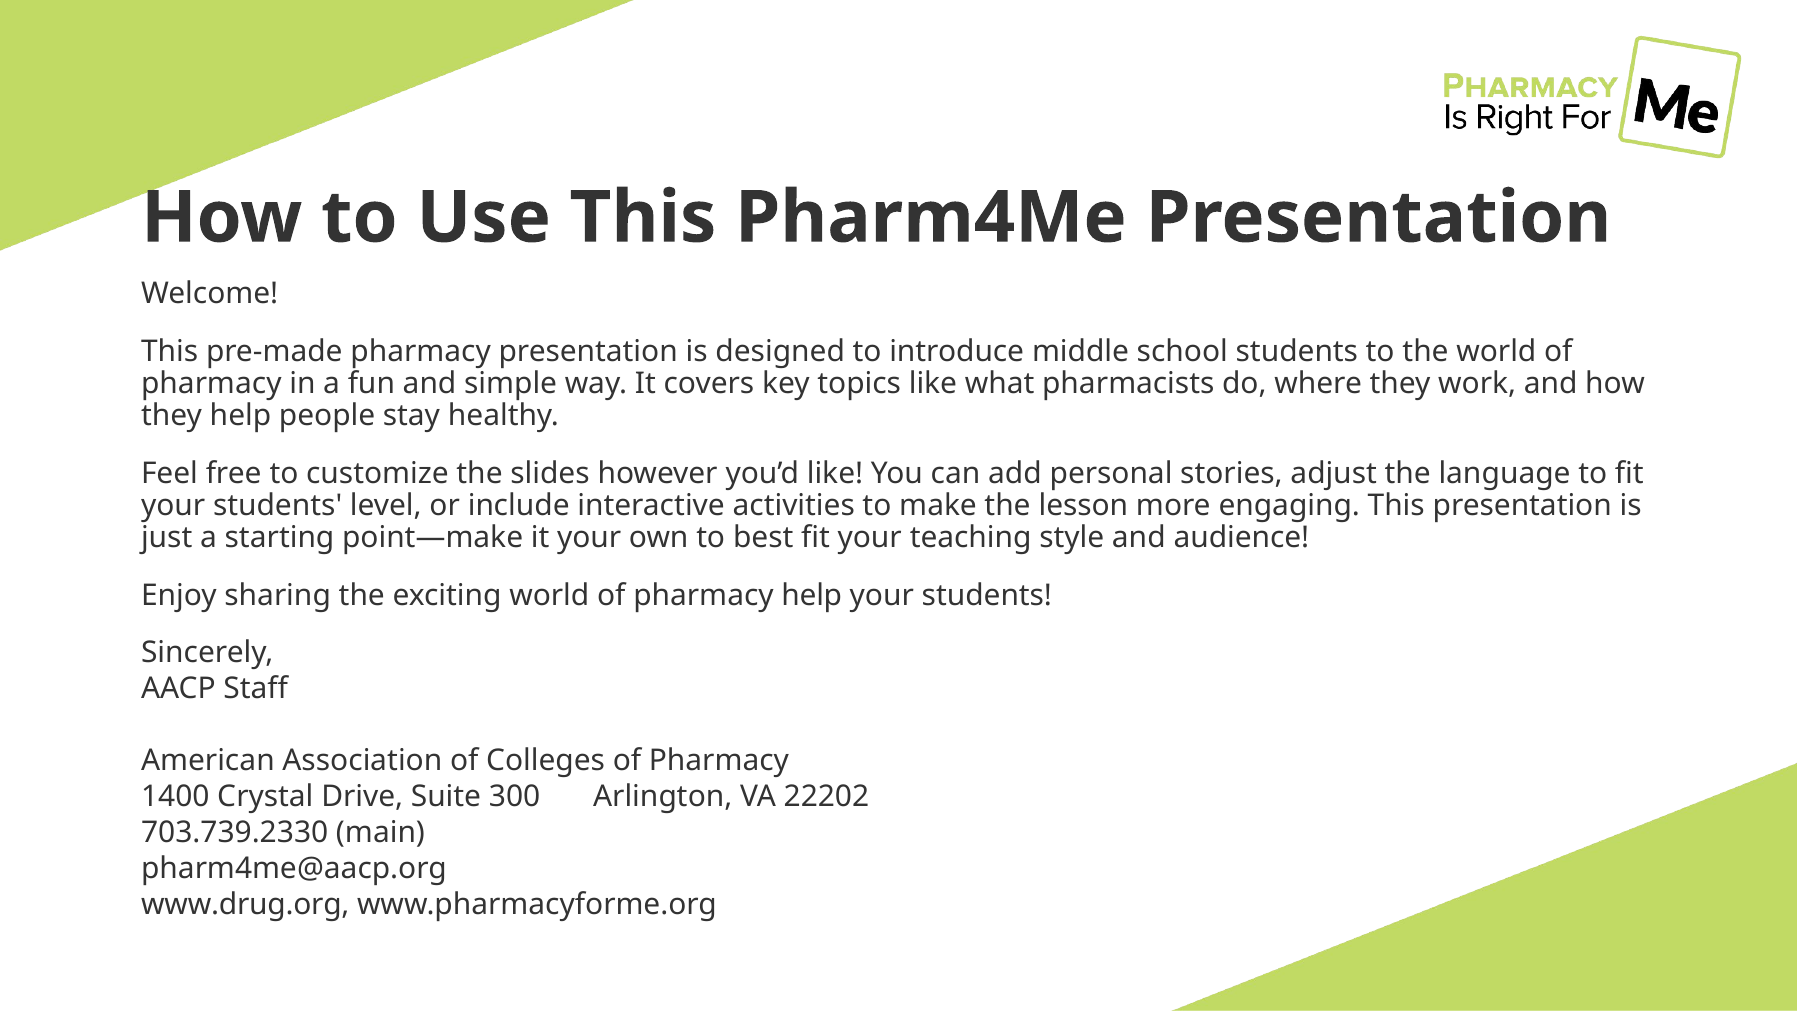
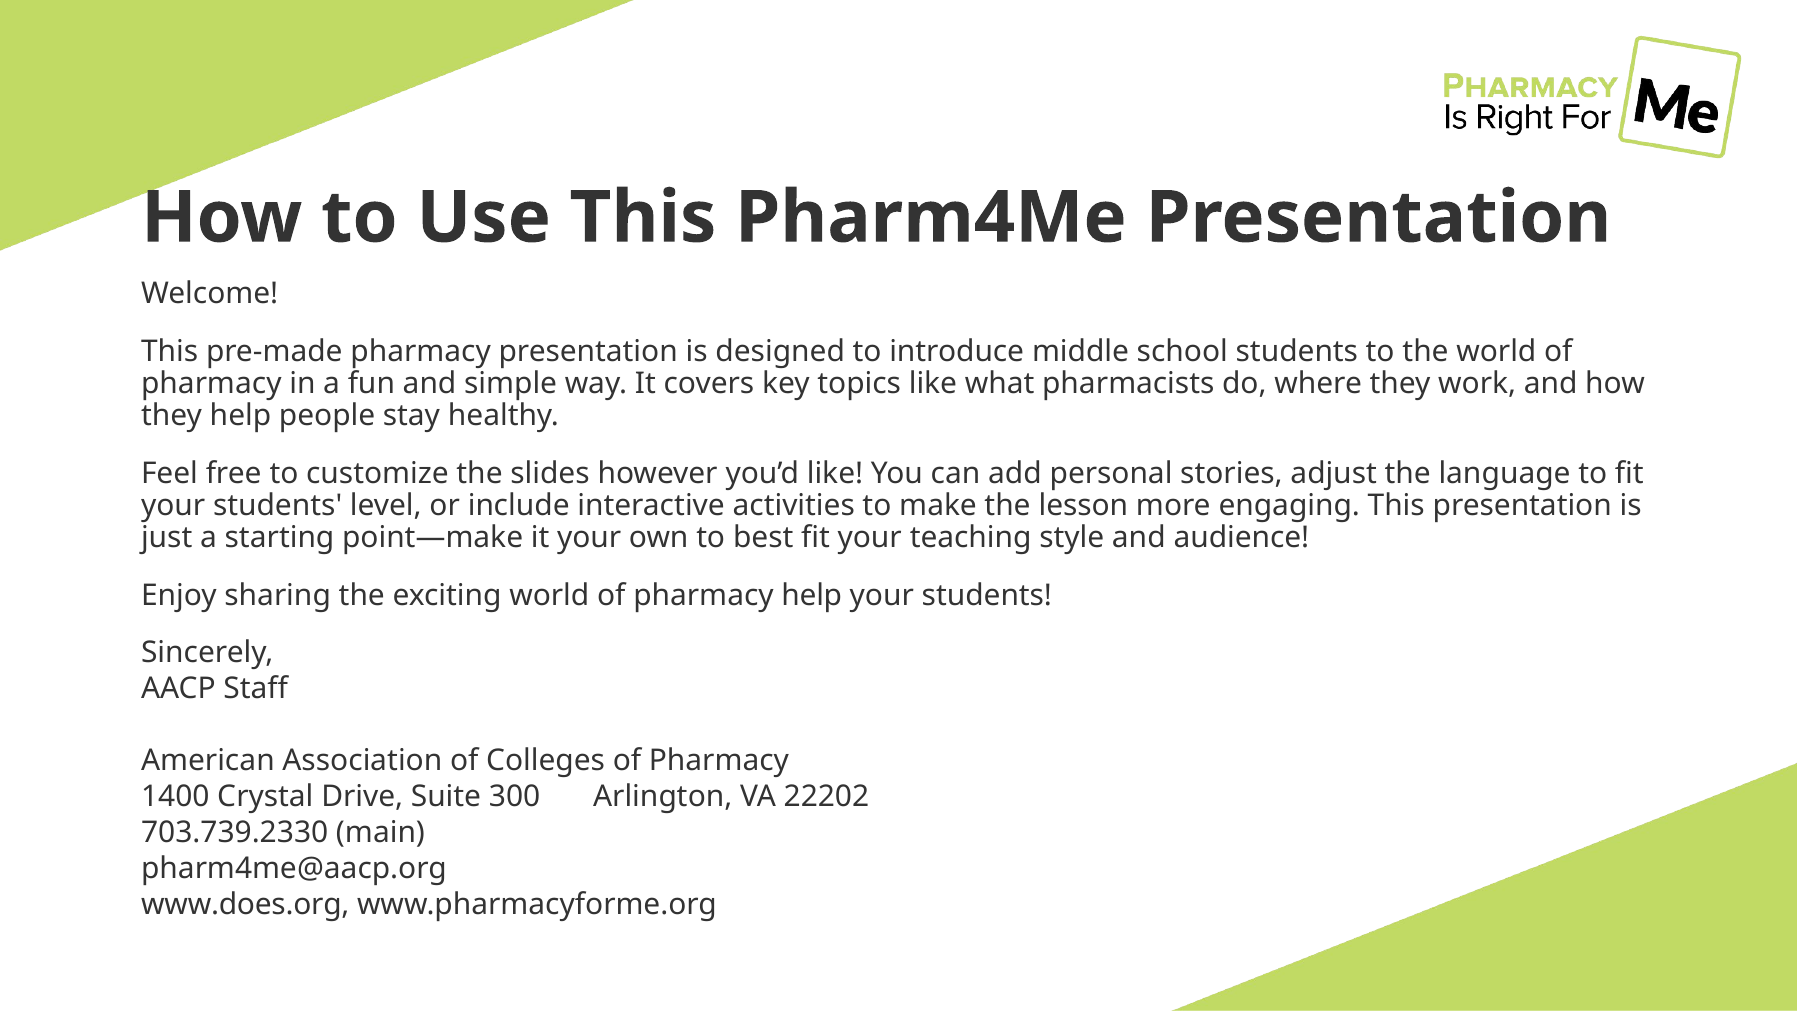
www.drug.org: www.drug.org -> www.does.org (245, 904)
